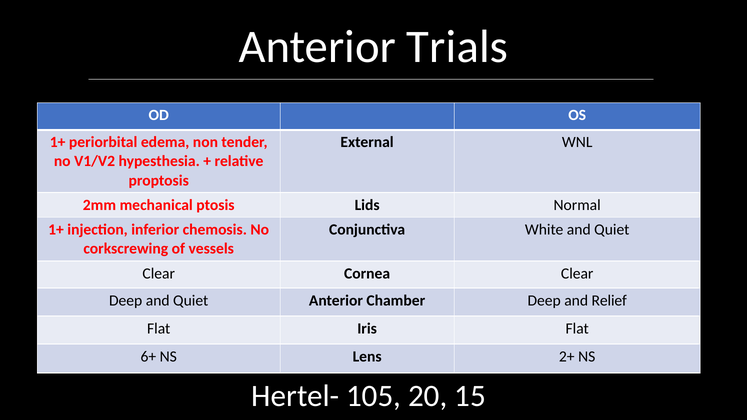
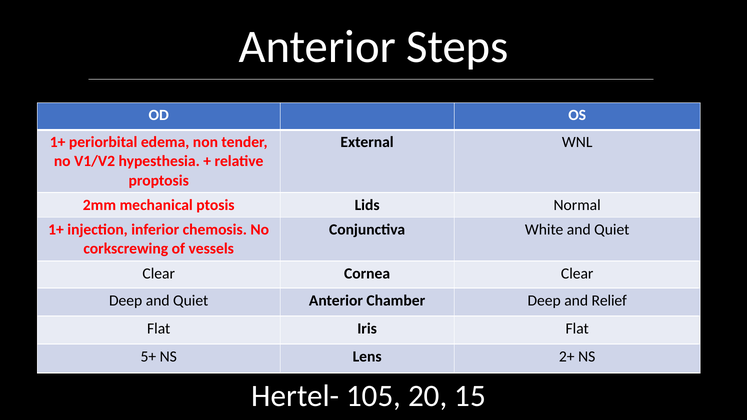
Trials: Trials -> Steps (457, 47)
6+: 6+ -> 5+ (148, 357)
